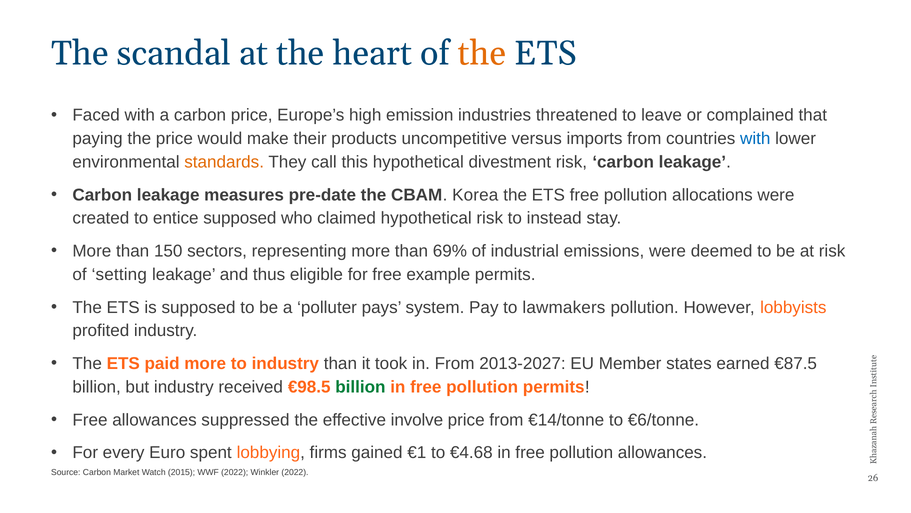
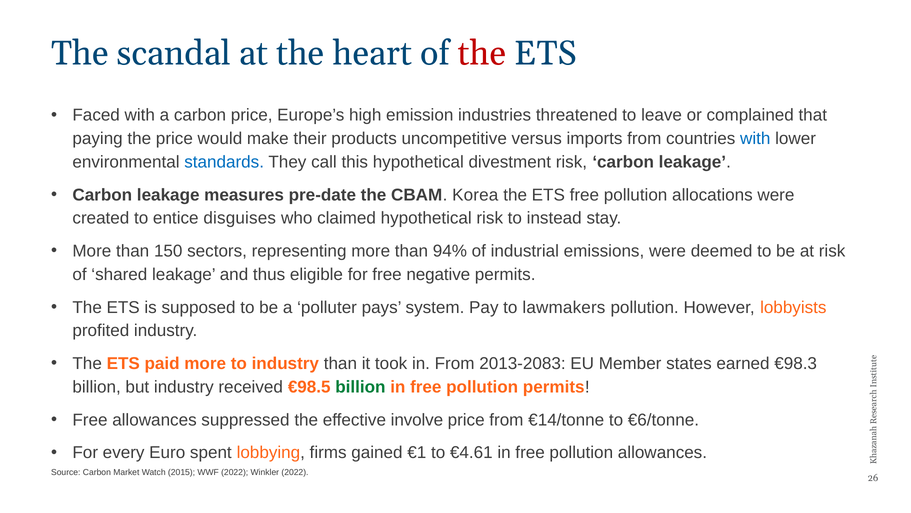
the colour: orange -> red (482, 53)
standards colour: orange -> blue (224, 162)
entice supposed: supposed -> disguises (240, 218)
69%: 69% -> 94% (450, 251)
setting: setting -> shared (119, 274)
example: example -> negative (438, 274)
2013-2027: 2013-2027 -> 2013-2083 (522, 363)
€87.5: €87.5 -> €98.3 (796, 363)
€4.68: €4.68 -> €4.61 (471, 452)
